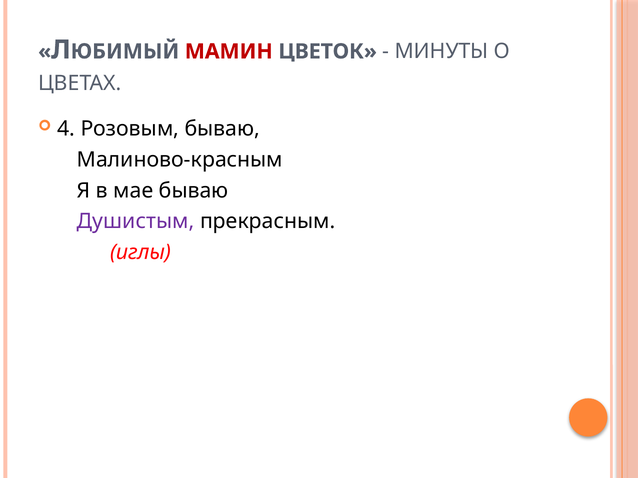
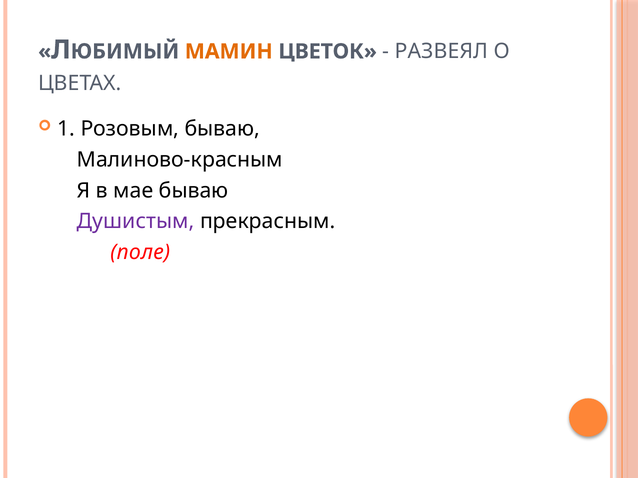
МАМИН colour: red -> orange (229, 52)
МИНУТЫ: МИНУТЫ -> РАЗВЕЯЛ (442, 52)
4: 4 -> 1 (66, 129)
иглы: иглы -> поле (140, 252)
